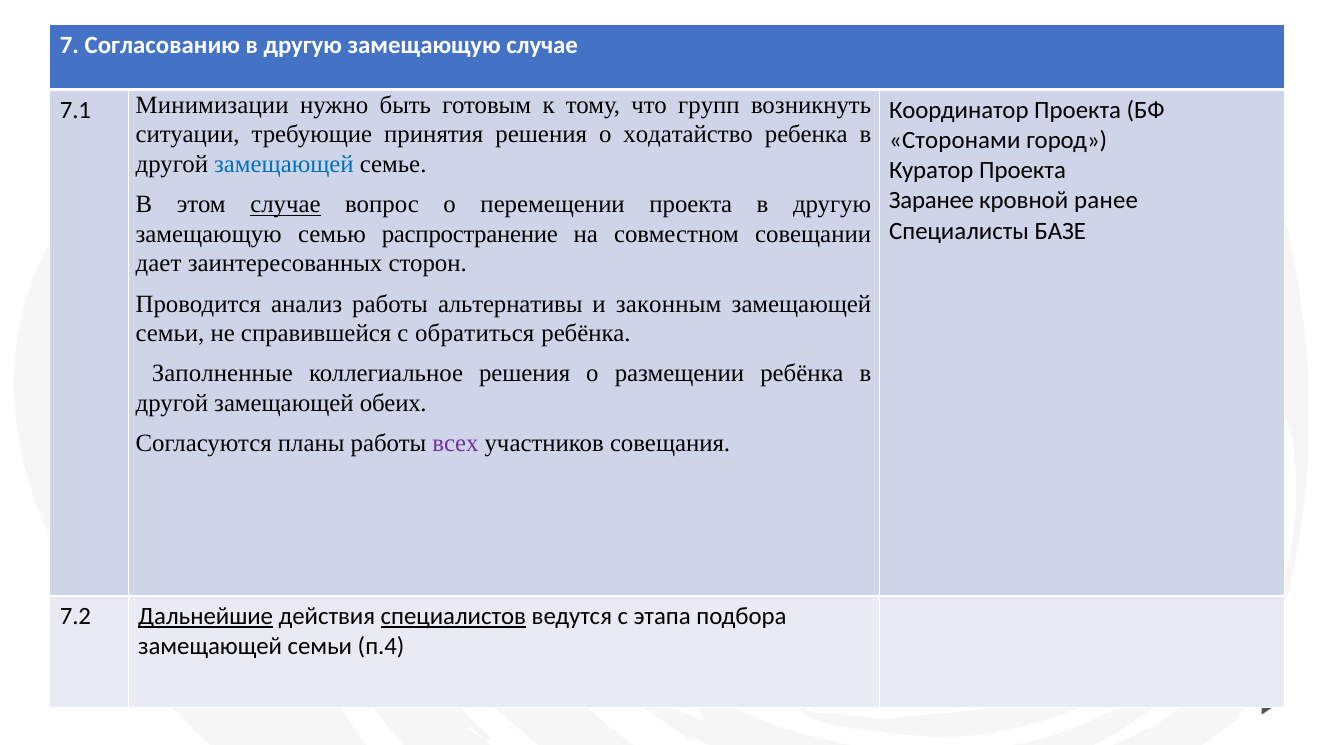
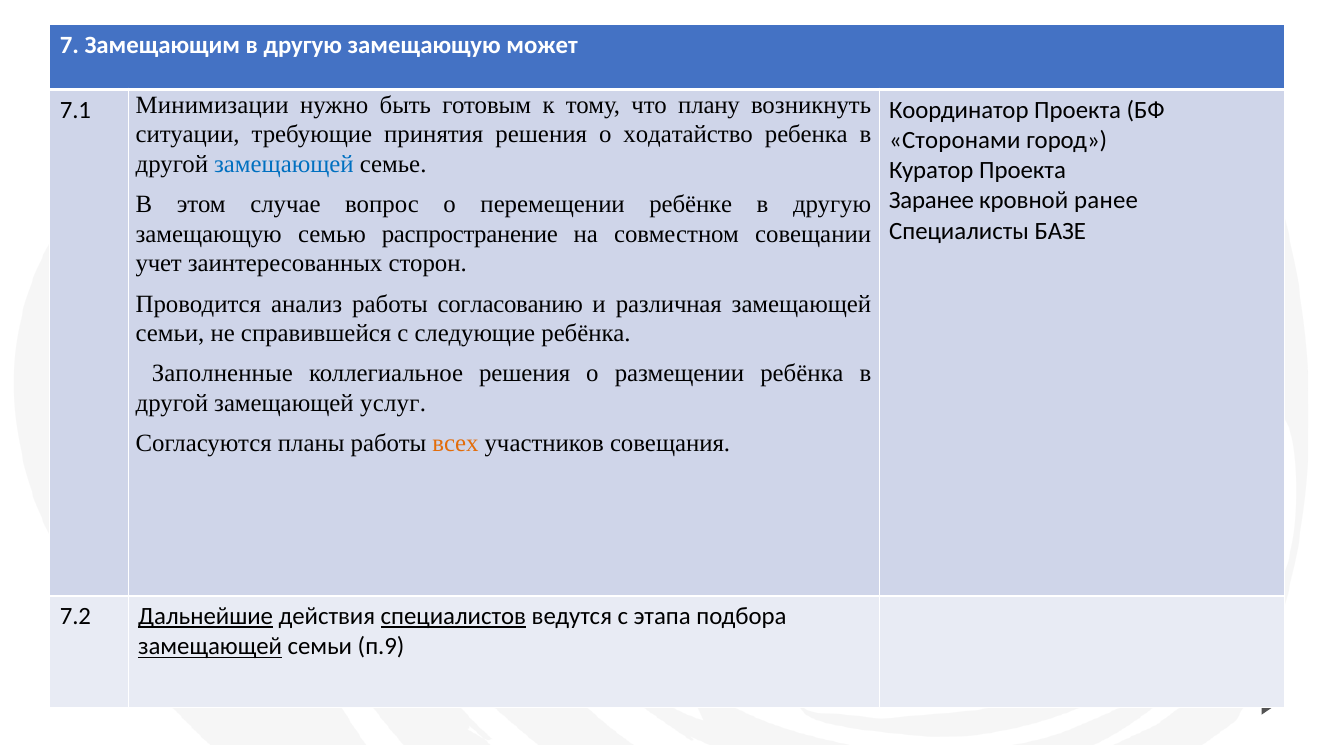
Согласованию: Согласованию -> Замещающим (162, 45)
замещающую случае: случае -> может (542, 45)
групп: групп -> плану (709, 105)
случае underline: present -> none (285, 205)
перемещении проекта: проекта -> ребёнке (691, 205)
дает: дает -> учет (159, 263)
альтернативы: альтернативы -> согласованию (510, 304)
законным: законным -> различная (669, 304)
обратиться: обратиться -> следующие (475, 333)
обеих: обеих -> услуг (393, 403)
всех colour: purple -> orange (455, 443)
замещающей underline: none -> present (210, 646)
п.4: п.4 -> п.9 (381, 646)
